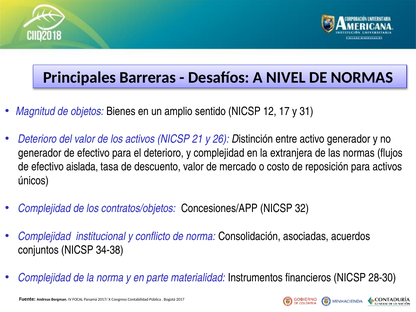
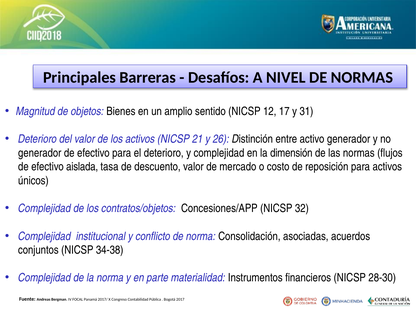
extranjera: extranjera -> dimensión (291, 153)
